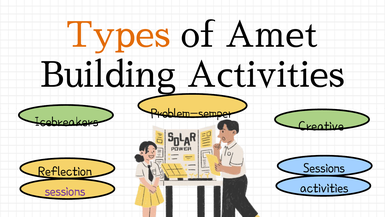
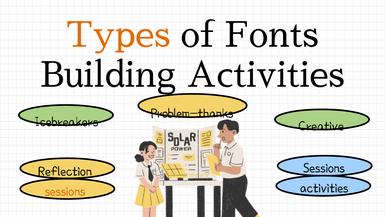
Amet: Amet -> Fonts (272, 35)
Problem-semper: Problem-semper -> Problem-thanks (192, 113)
sessions colour: purple -> orange (65, 191)
